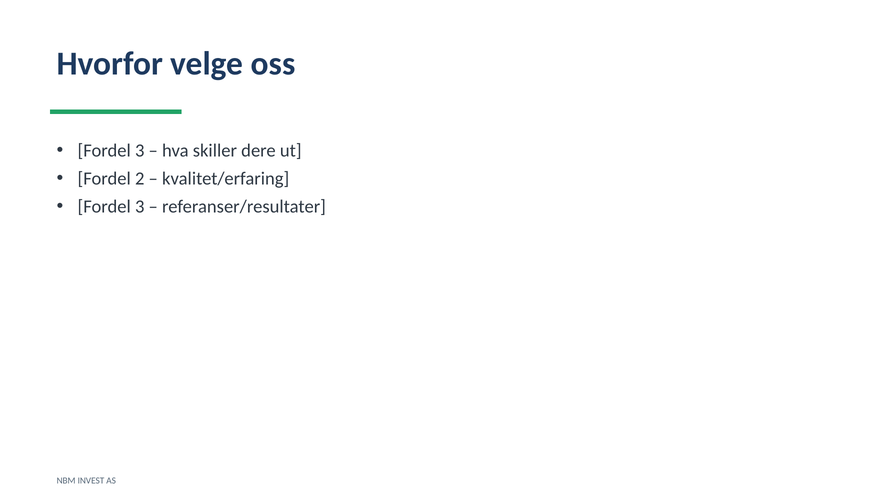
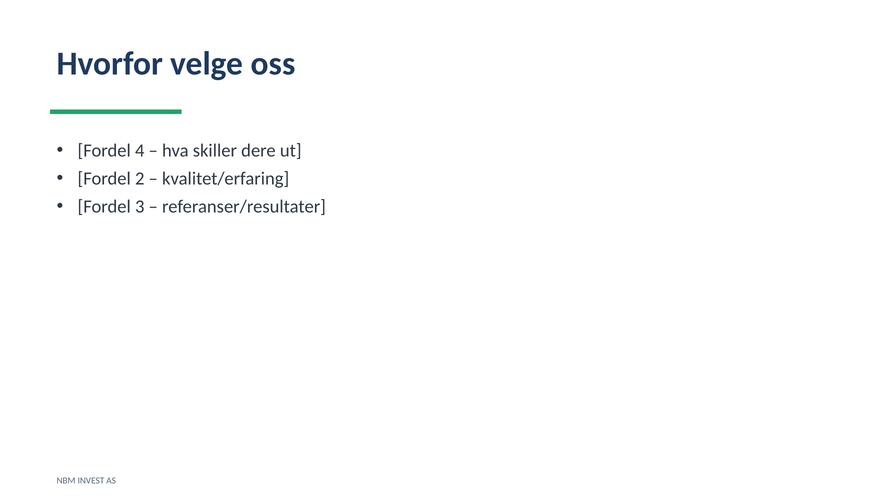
3: 3 -> 4 (140, 151)
